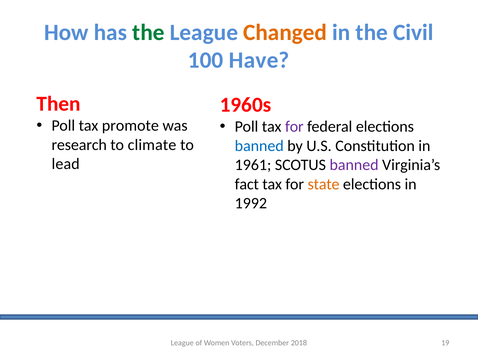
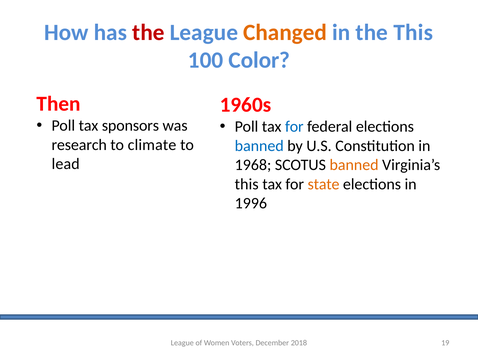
the colour: green -> red (148, 32)
the Civil: Civil -> This (413, 32)
Have: Have -> Color (259, 60)
promote: promote -> sponsors (130, 126)
for colour: purple -> blue (294, 126)
1961: 1961 -> 1968 (253, 165)
banned colour: purple -> orange (354, 165)
fact: fact -> this (247, 184)
1992: 1992 -> 1996 (251, 203)
